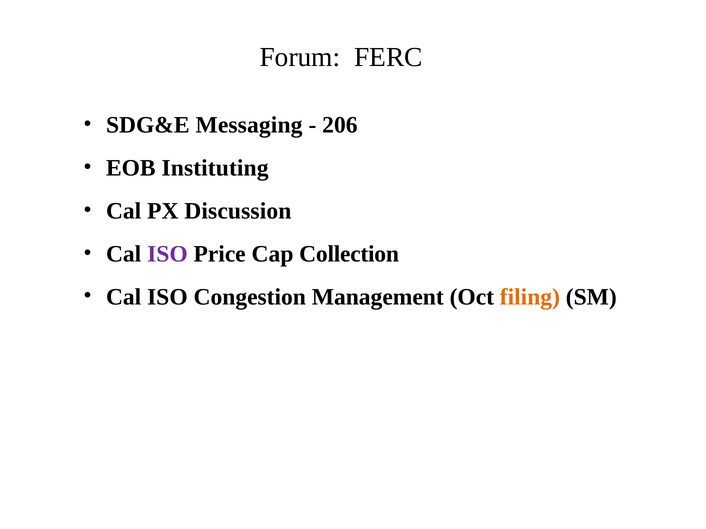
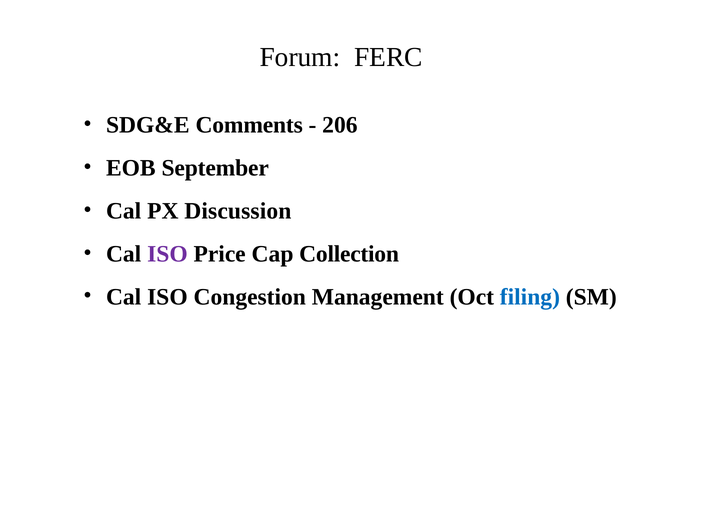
Messaging: Messaging -> Comments (249, 125)
Instituting: Instituting -> September (215, 168)
filing colour: orange -> blue (530, 297)
